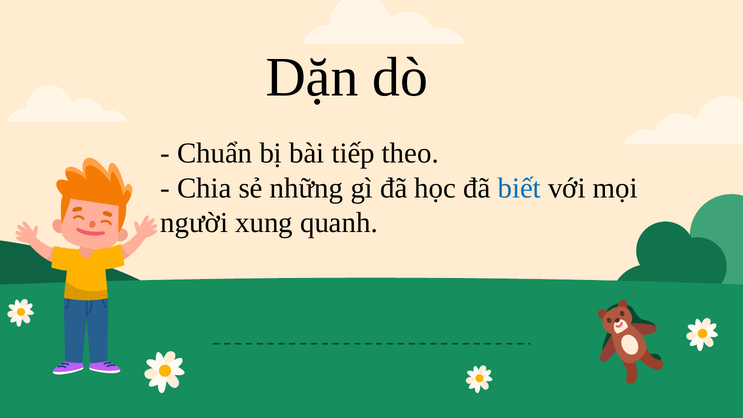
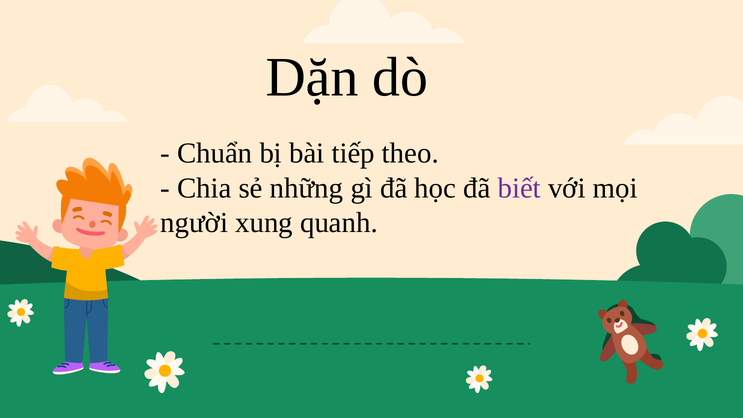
biết colour: blue -> purple (519, 188)
